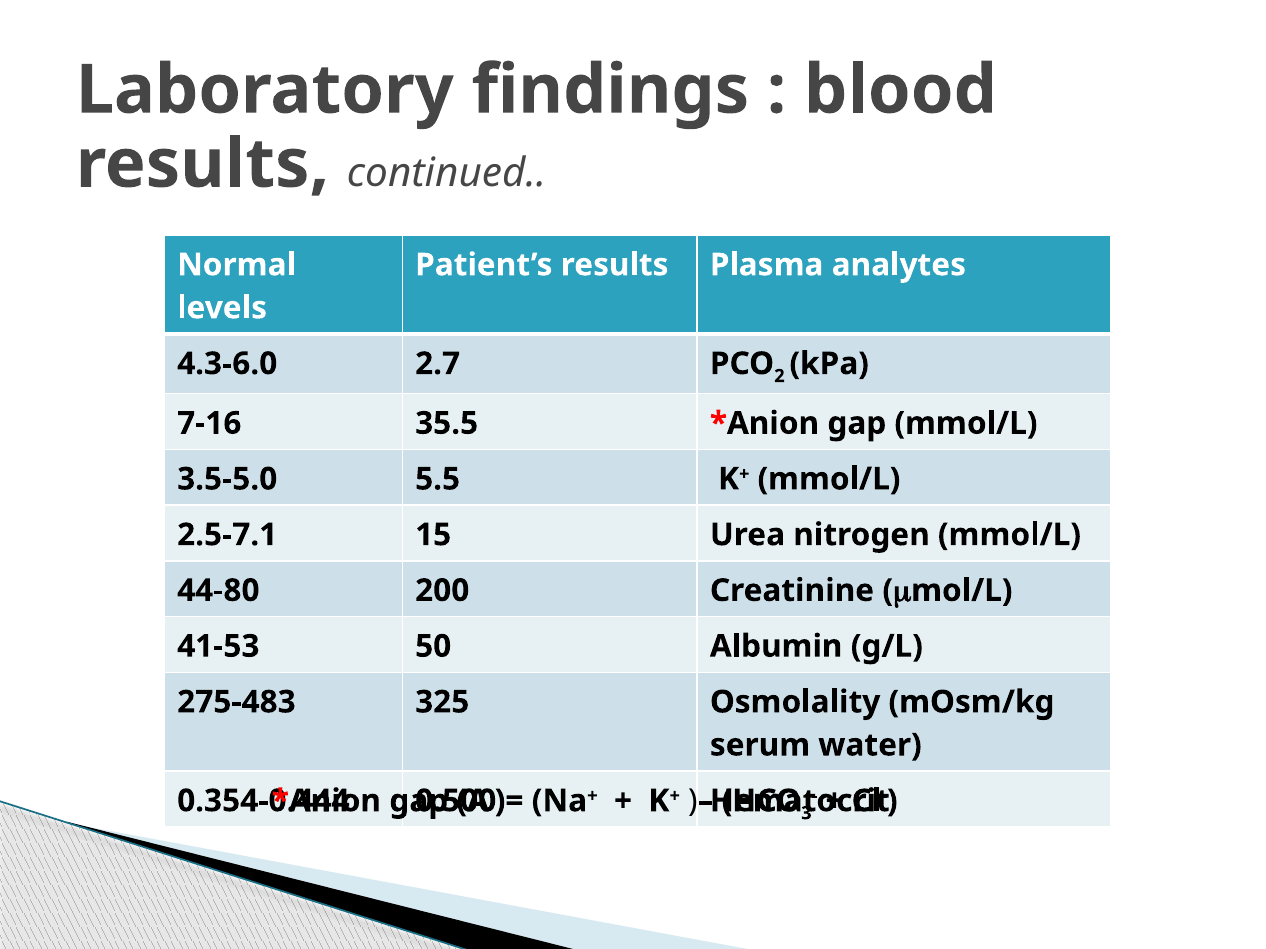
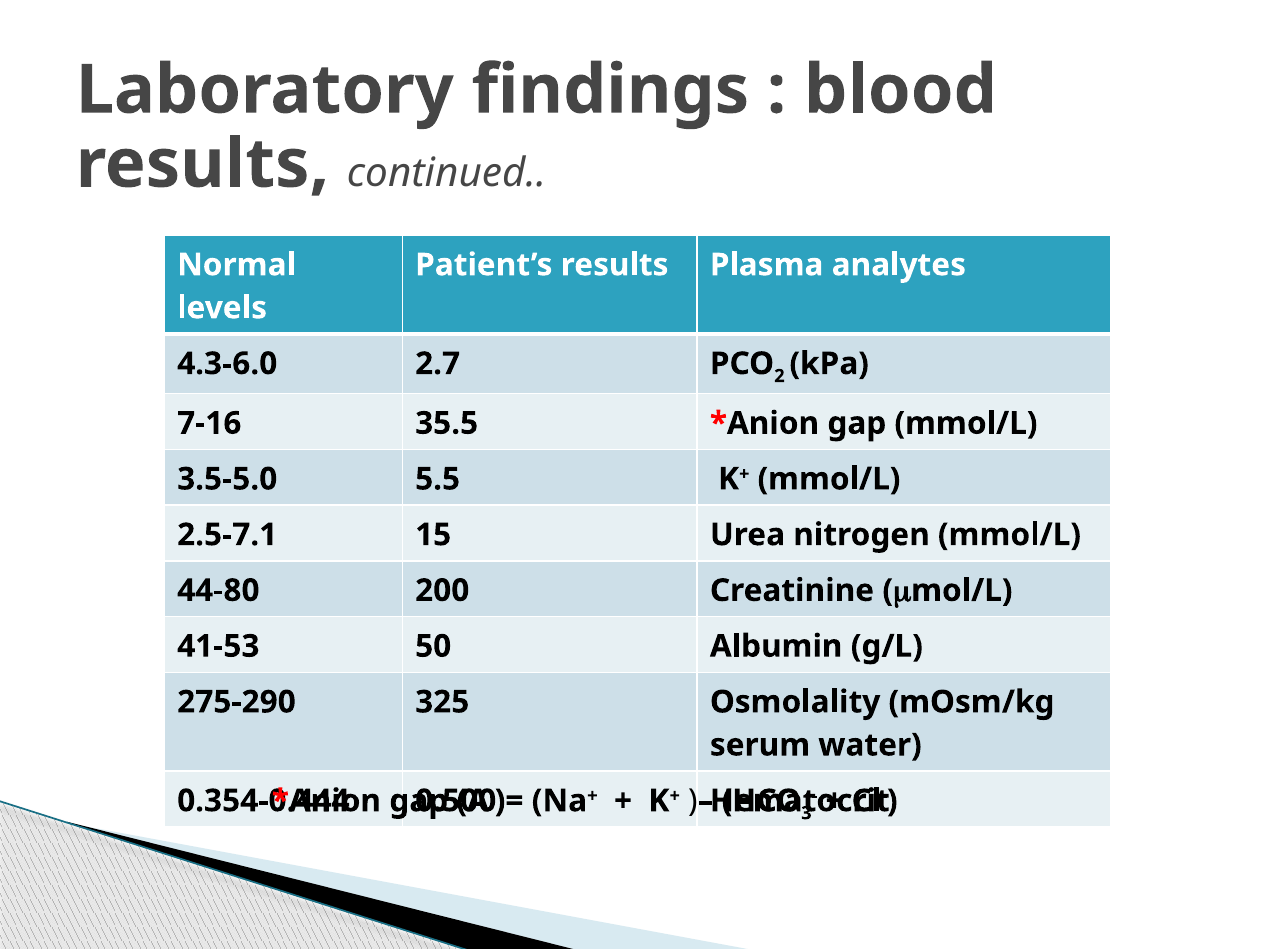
275-483: 275-483 -> 275-290 (236, 702)
